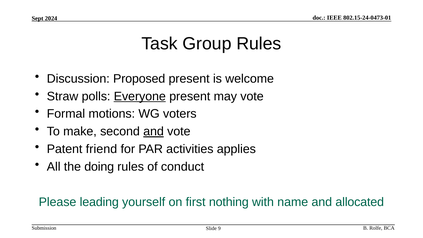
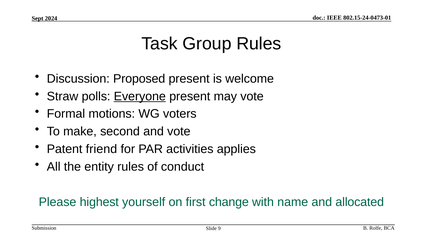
and underline: present -> none (154, 132)
doing: doing -> entity (99, 167)
leading: leading -> highest (99, 202)
nothing: nothing -> change (229, 202)
